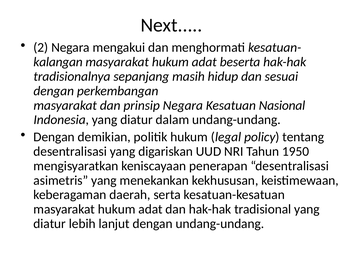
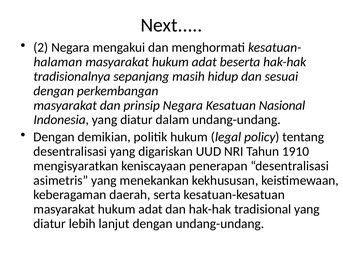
kalangan: kalangan -> halaman (58, 62)
1950: 1950 -> 1910 (296, 151)
